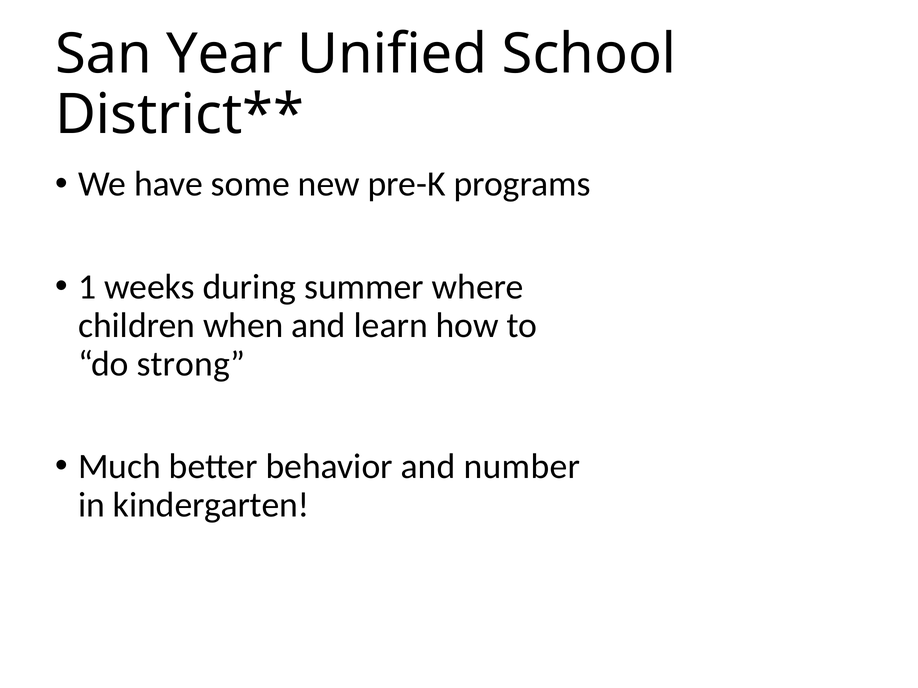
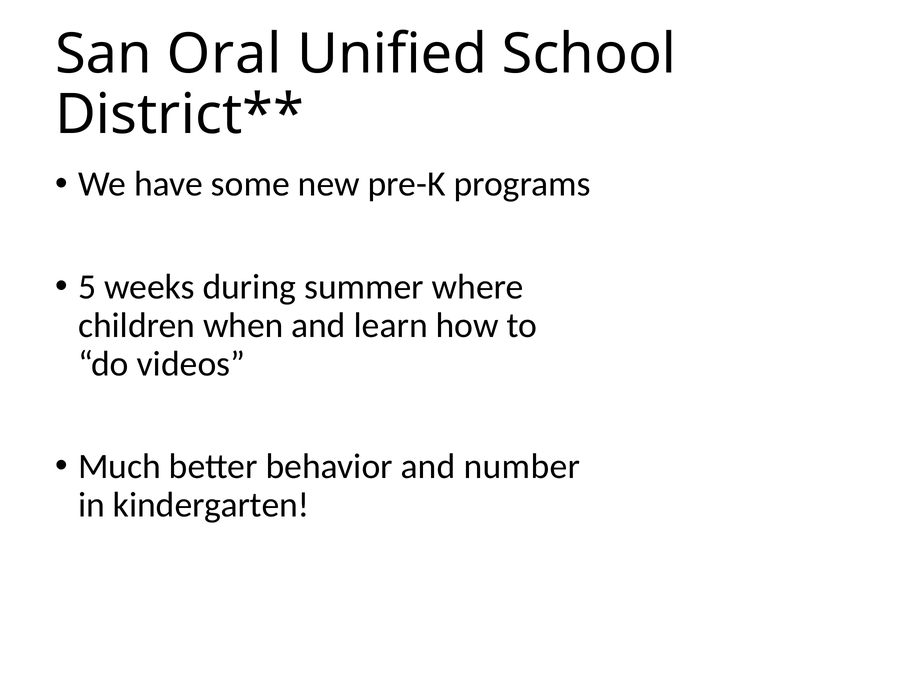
Year: Year -> Oral (224, 54)
1: 1 -> 5 (87, 287)
strong: strong -> videos (191, 364)
